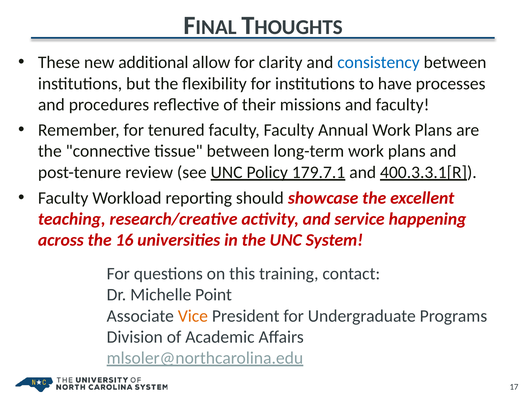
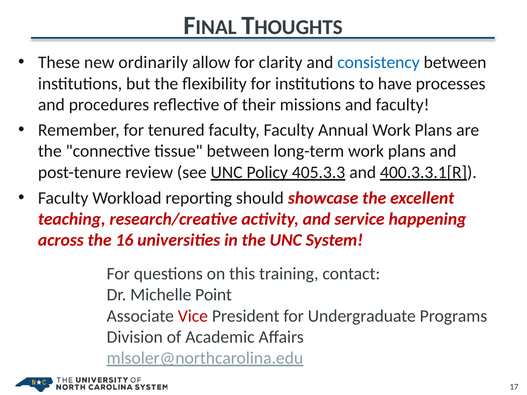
additional: additional -> ordinarily (153, 63)
179.7.1: 179.7.1 -> 405.3.3 (319, 172)
Vice colour: orange -> red (193, 316)
